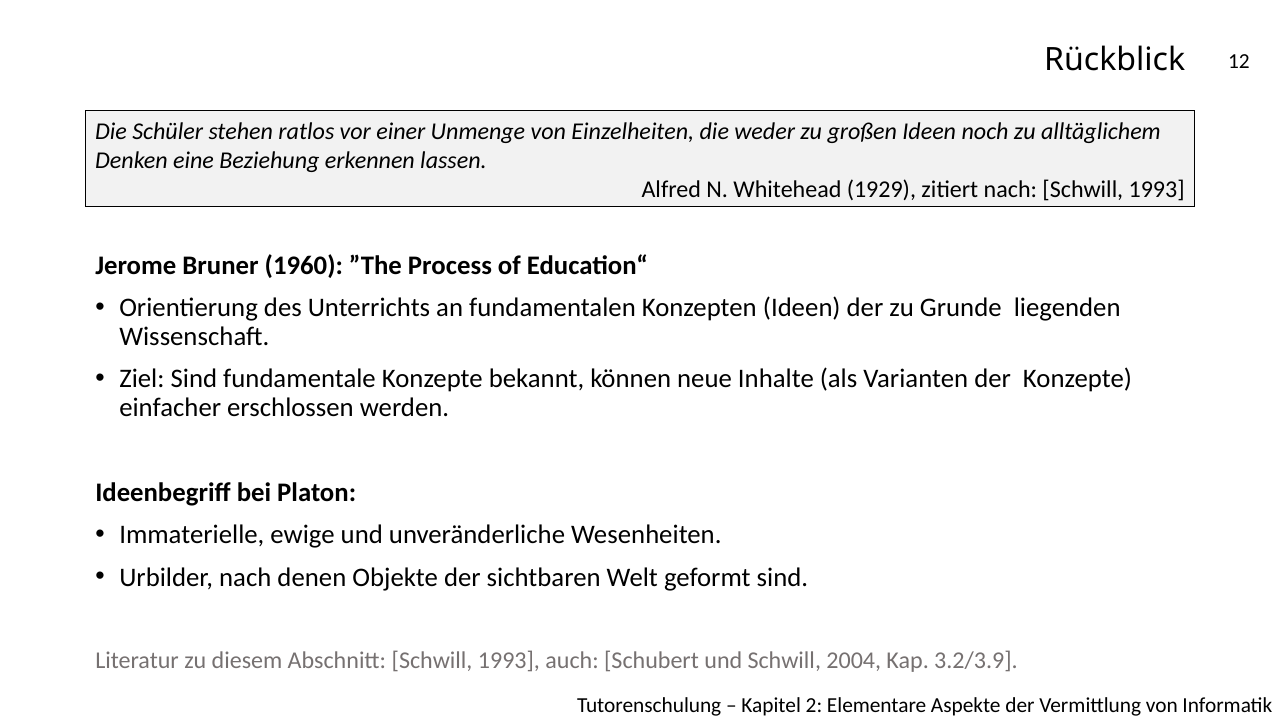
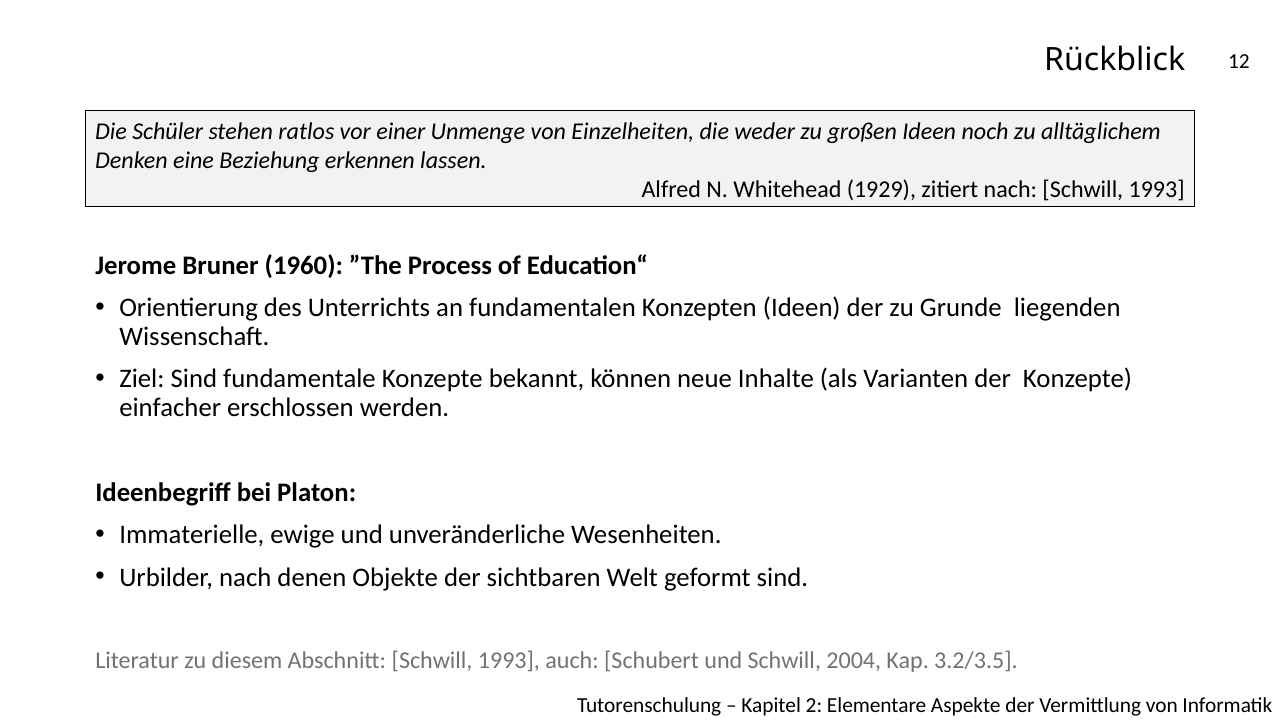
3.2/3.9: 3.2/3.9 -> 3.2/3.5 (976, 660)
